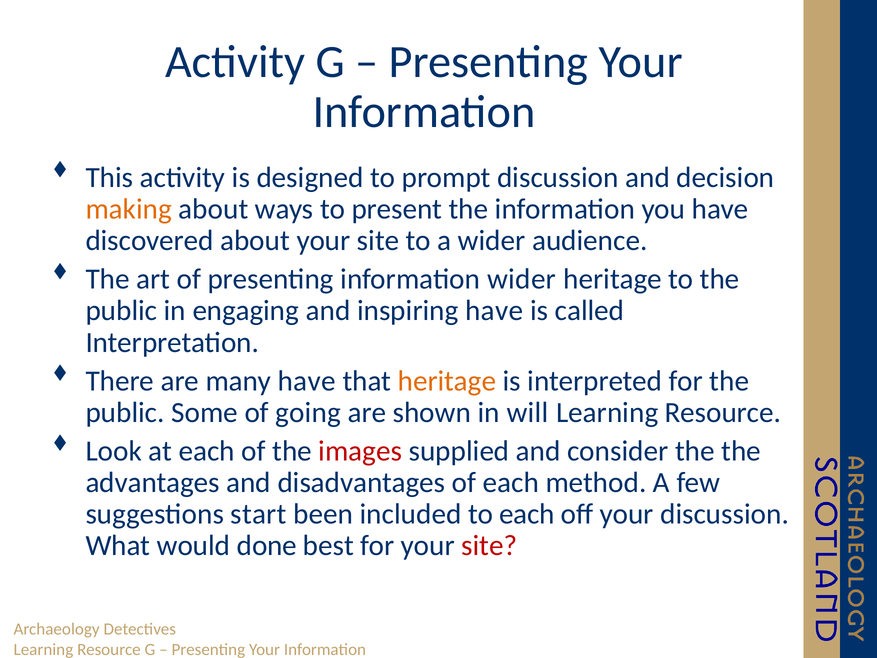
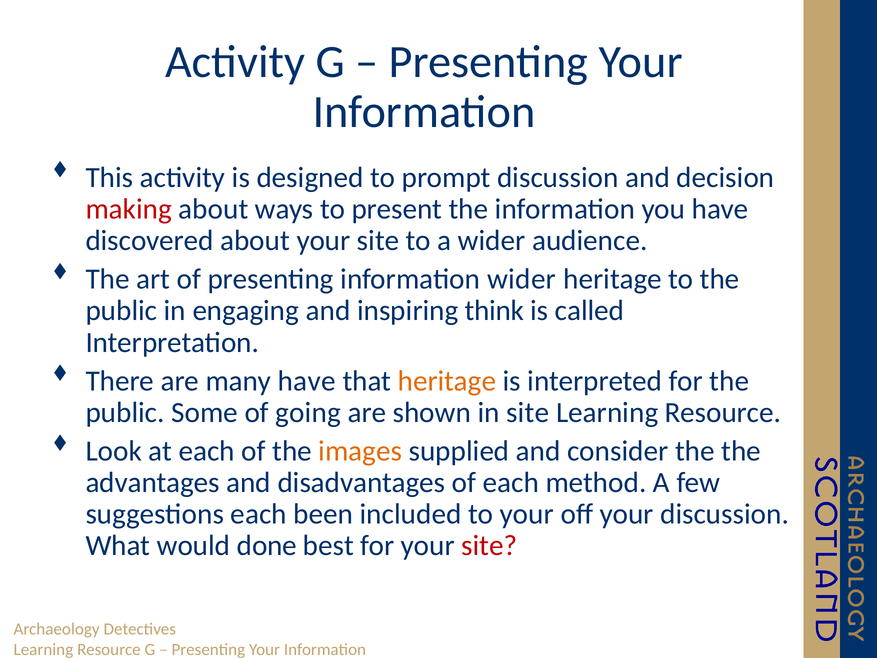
making colour: orange -> red (129, 209)
inspiring have: have -> think (495, 311)
in will: will -> site (528, 412)
images colour: red -> orange (360, 451)
suggestions start: start -> each (259, 514)
to each: each -> your (527, 514)
